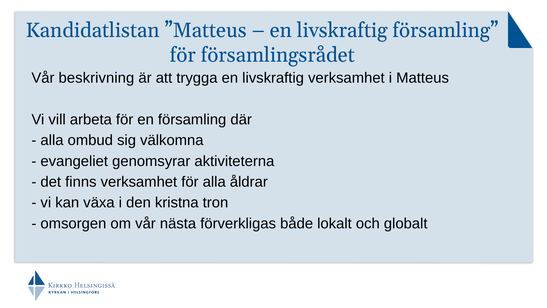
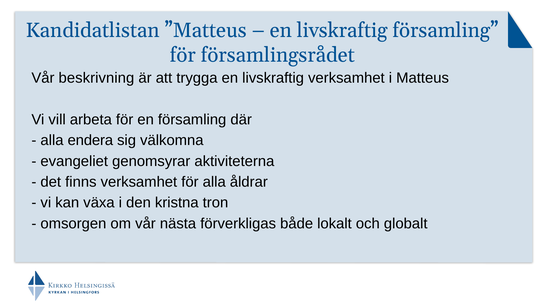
ombud: ombud -> endera (90, 140)
